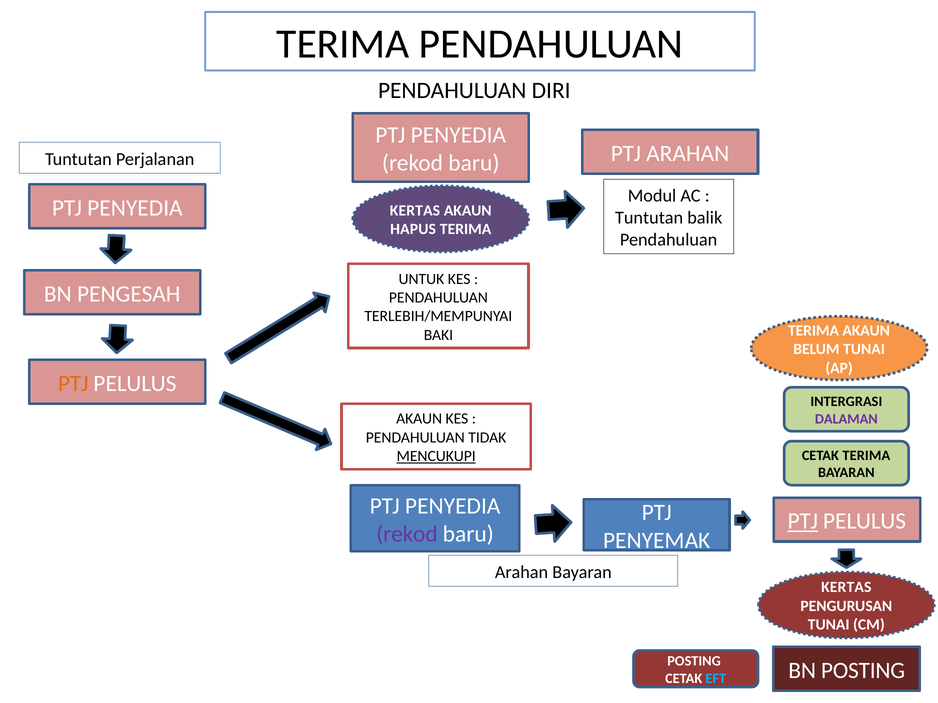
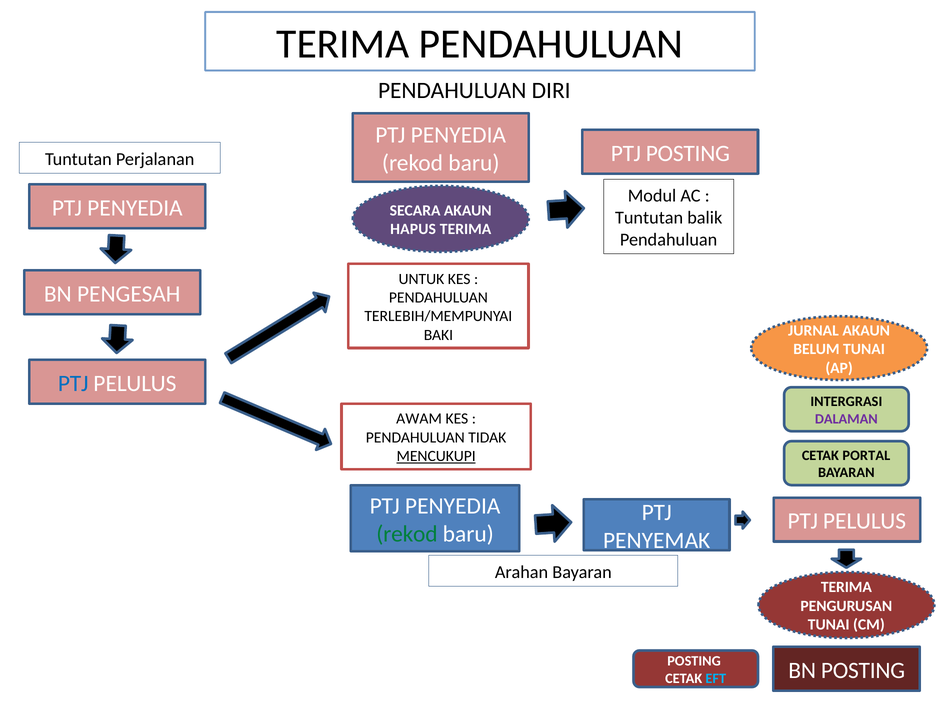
PTJ ARAHAN: ARAHAN -> POSTING (688, 154)
KERTAS: KERTAS -> SECARA (415, 211)
TERIMA: TERIMA -> JURNAL (813, 331)
PTJ colour: orange -> blue (73, 384)
AKAUN: AKAUN -> AWAM (419, 419)
CETAK TERIMA: TERIMA -> PORTAL (866, 456)
PTJ underline: present -> none (803, 522)
rekod colour: purple -> green (407, 534)
KERTAS: KERTAS -> TERIMA (846, 588)
